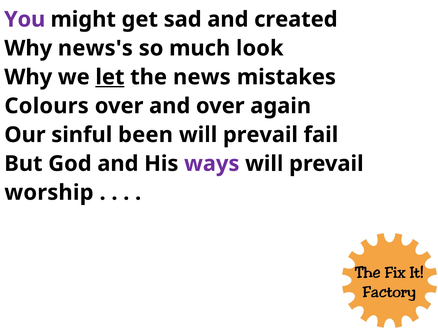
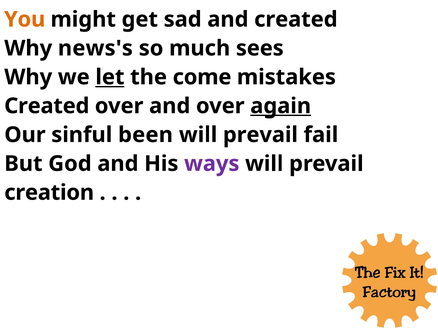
You colour: purple -> orange (25, 19)
look: look -> sees (260, 48)
news: news -> come (202, 77)
Colours: Colours -> Created (47, 106)
again underline: none -> present (281, 106)
worship: worship -> creation (49, 193)
